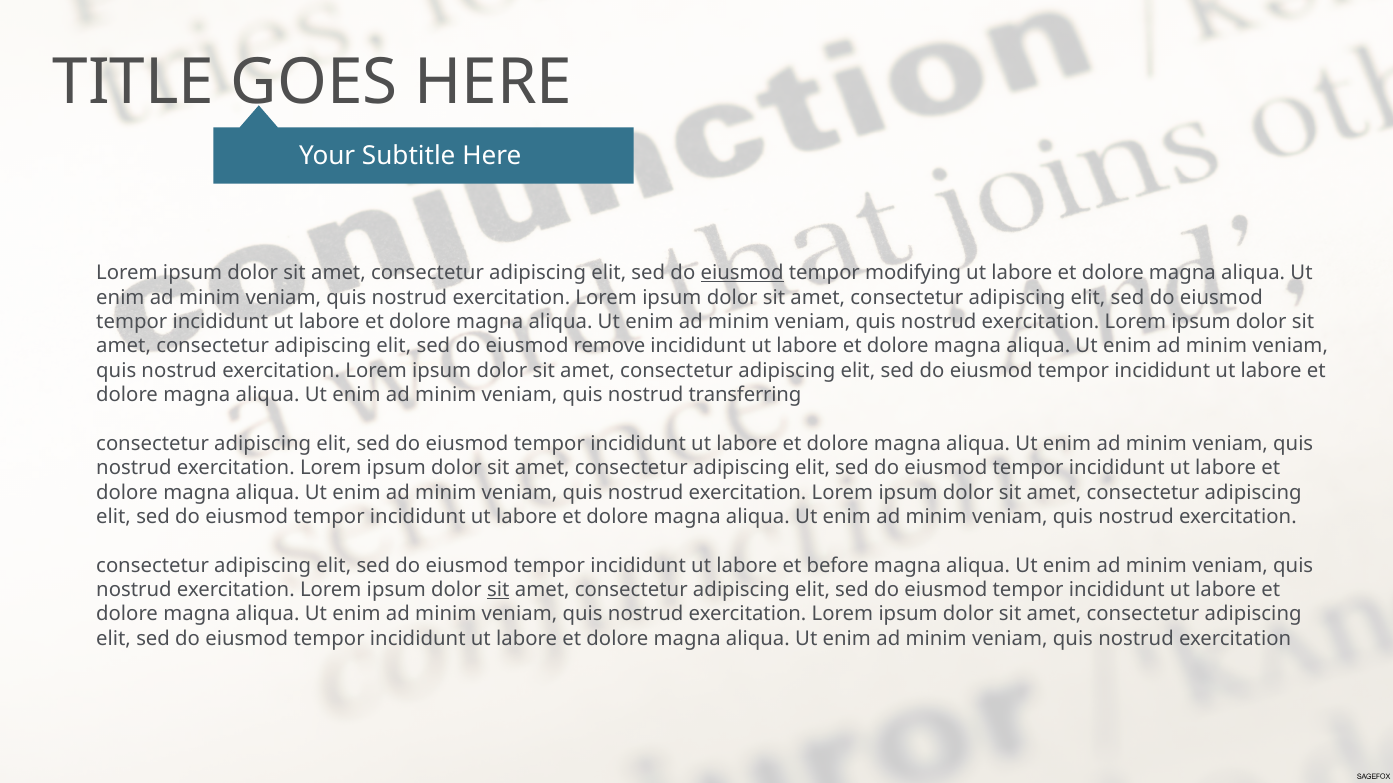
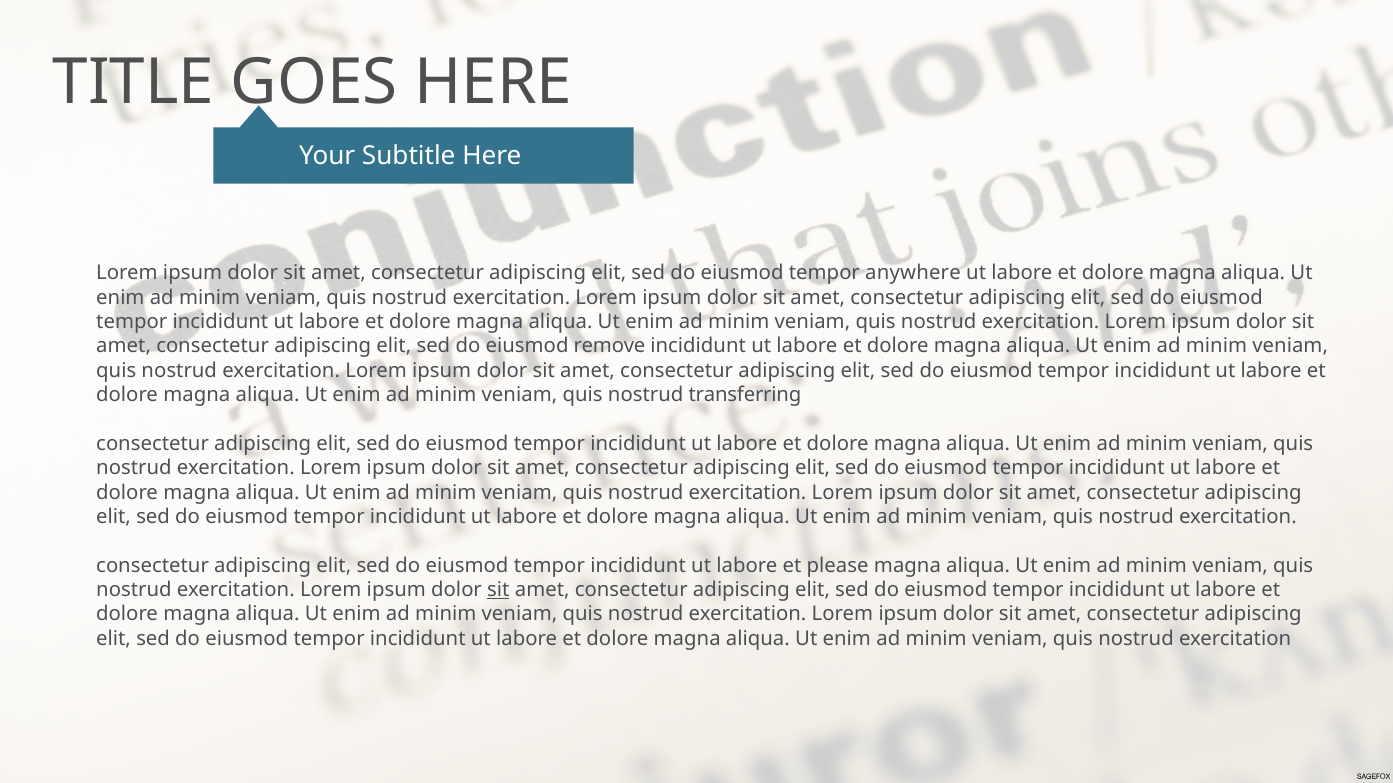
eiusmod underline: present -> none (742, 273)
modifying: modifying -> anywhere (913, 273)
before: before -> please (838, 566)
